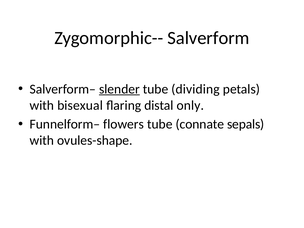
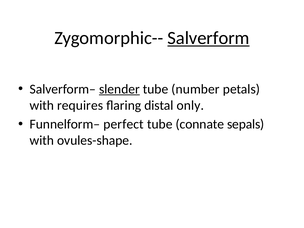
Salverform underline: none -> present (208, 38)
dividing: dividing -> number (196, 89)
bisexual: bisexual -> requires (80, 105)
flowers: flowers -> perfect (124, 124)
